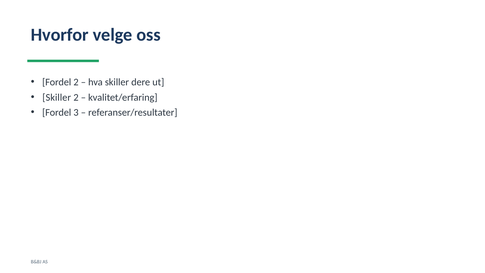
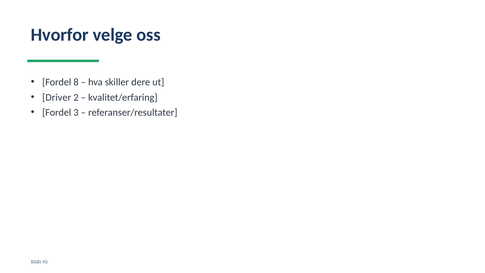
Fordel 2: 2 -> 8 (76, 82)
Skiller: Skiller -> Driver (57, 97)
